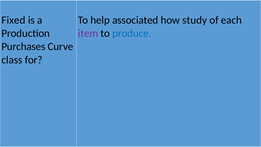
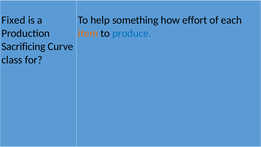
associated: associated -> something (135, 20)
study: study -> effort (195, 20)
item colour: purple -> orange (88, 33)
Purchases: Purchases -> Sacrificing (23, 46)
